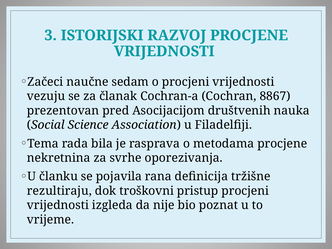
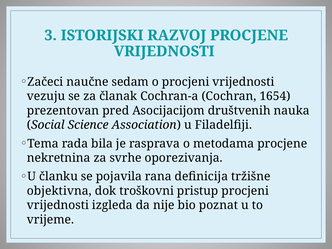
8867: 8867 -> 1654 (275, 96)
rezultiraju: rezultiraju -> objektivna (59, 191)
